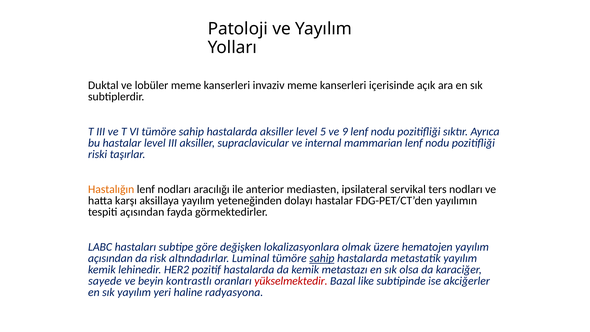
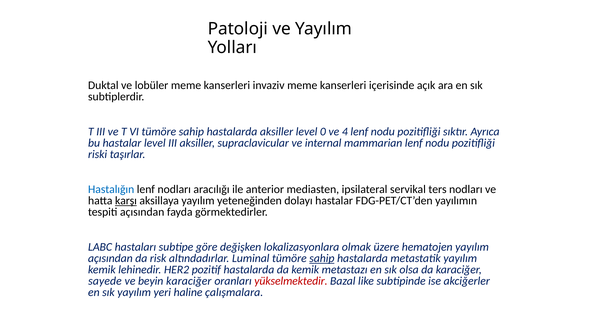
5: 5 -> 0 (323, 132)
9: 9 -> 4 (345, 132)
Hastalığın colour: orange -> blue (111, 189)
karşı underline: none -> present (126, 201)
beyin kontrastlı: kontrastlı -> karaciğer (189, 281)
radyasyona: radyasyona -> çalışmalara (234, 292)
